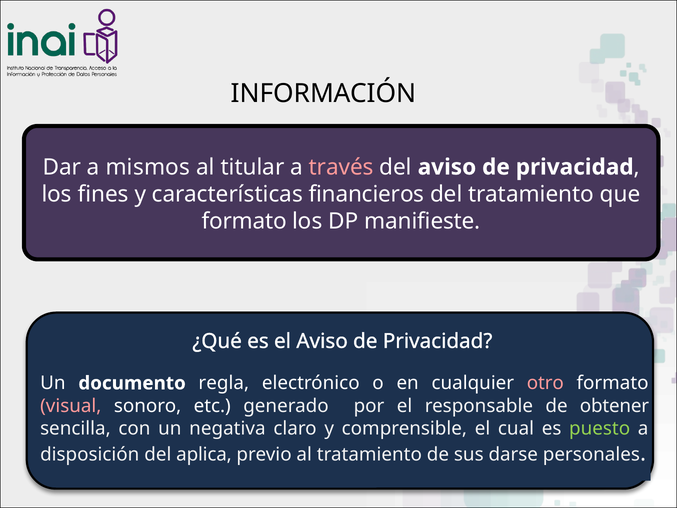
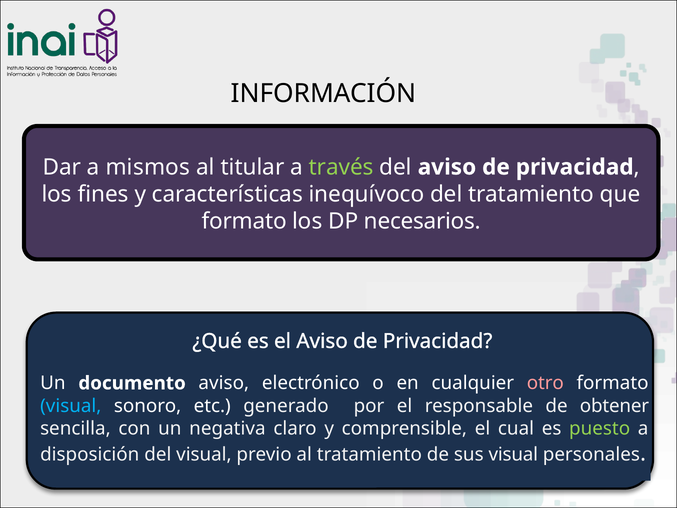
través colour: pink -> light green (341, 167)
financieros: financieros -> inequívoco (366, 194)
manifieste: manifieste -> necesarios (422, 221)
documento regla: regla -> aviso (224, 383)
visual colour: pink -> light blue (71, 406)
del aplica: aplica -> visual (204, 454)
sus darse: darse -> visual (513, 454)
